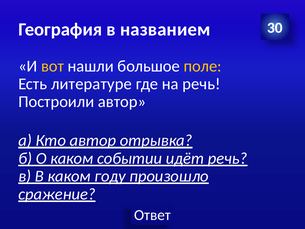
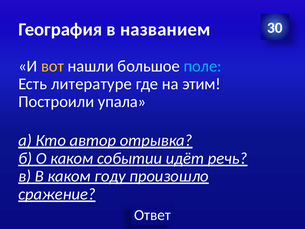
поле colour: yellow -> light blue (203, 66)
на речь: речь -> этим (202, 84)
Построили автор: автор -> упала (122, 102)
